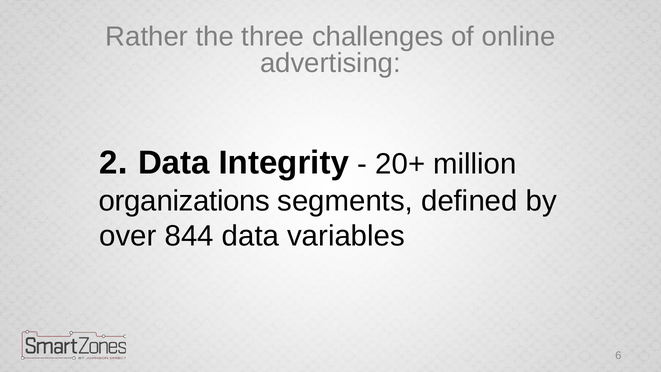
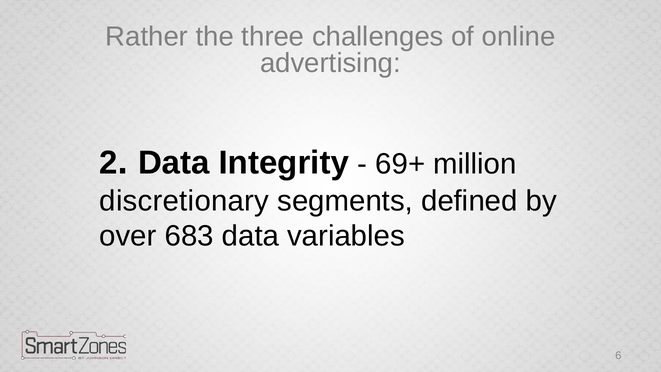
20+: 20+ -> 69+ (400, 164)
organizations: organizations -> discretionary (184, 201)
844: 844 -> 683 (189, 236)
